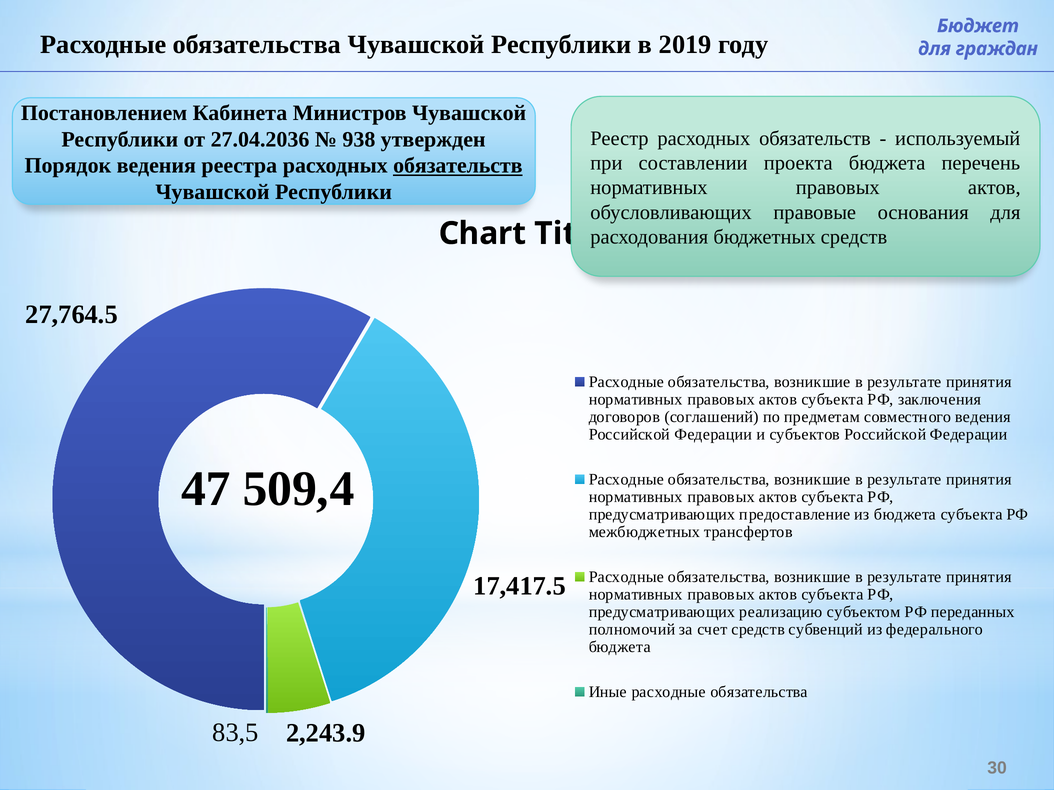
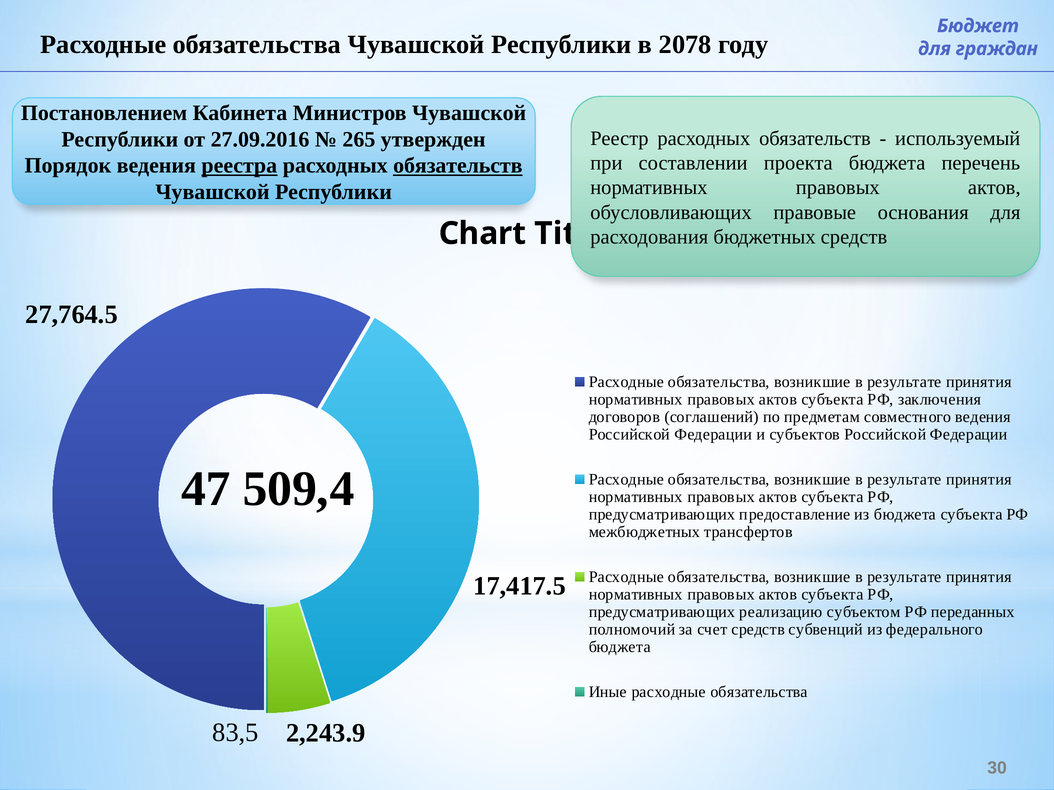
2019: 2019 -> 2078 (685, 45)
27.04.2036: 27.04.2036 -> 27.09.2016 (260, 139)
938: 938 -> 265 (359, 139)
реестра underline: none -> present (239, 166)
